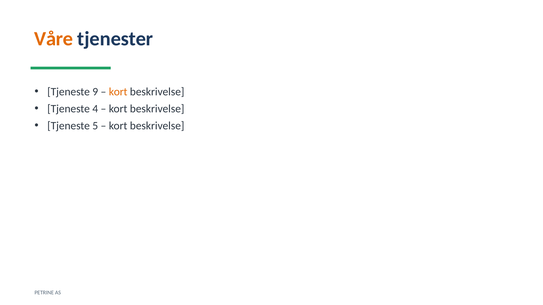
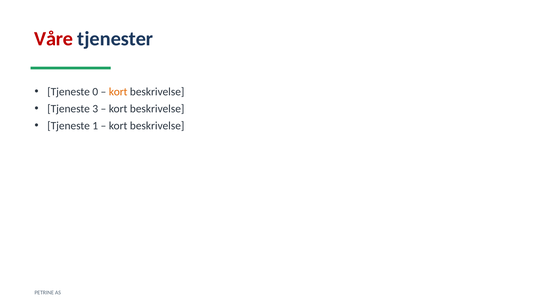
Våre colour: orange -> red (54, 39)
9: 9 -> 0 (95, 92)
4: 4 -> 3 (95, 109)
5: 5 -> 1 (95, 126)
